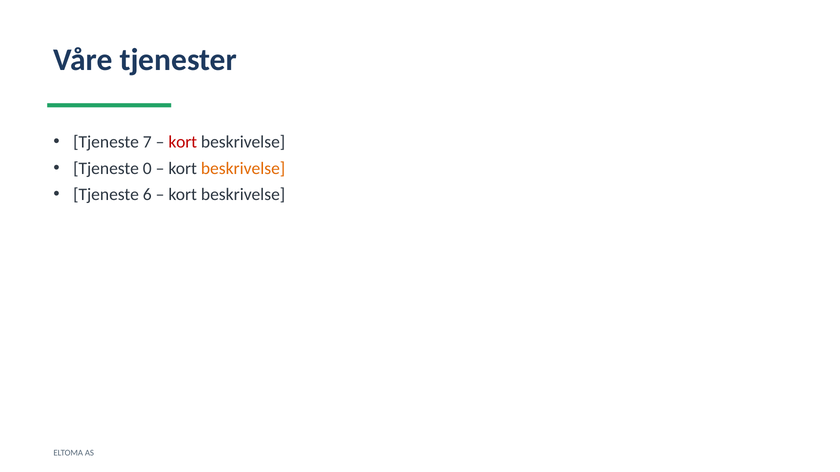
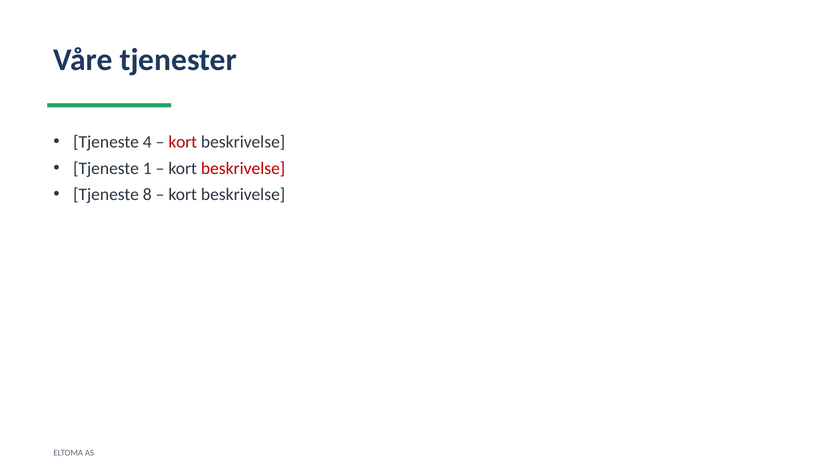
7: 7 -> 4 (147, 142)
0: 0 -> 1 (147, 169)
beskrivelse colour: orange -> red (243, 169)
6: 6 -> 8 (147, 195)
